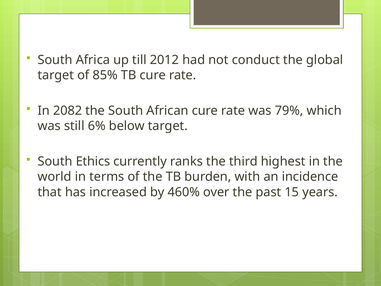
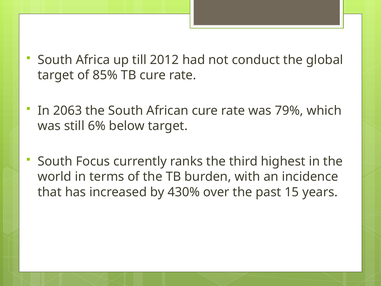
2082: 2082 -> 2063 (68, 111)
Ethics: Ethics -> Focus (93, 161)
460%: 460% -> 430% (184, 192)
